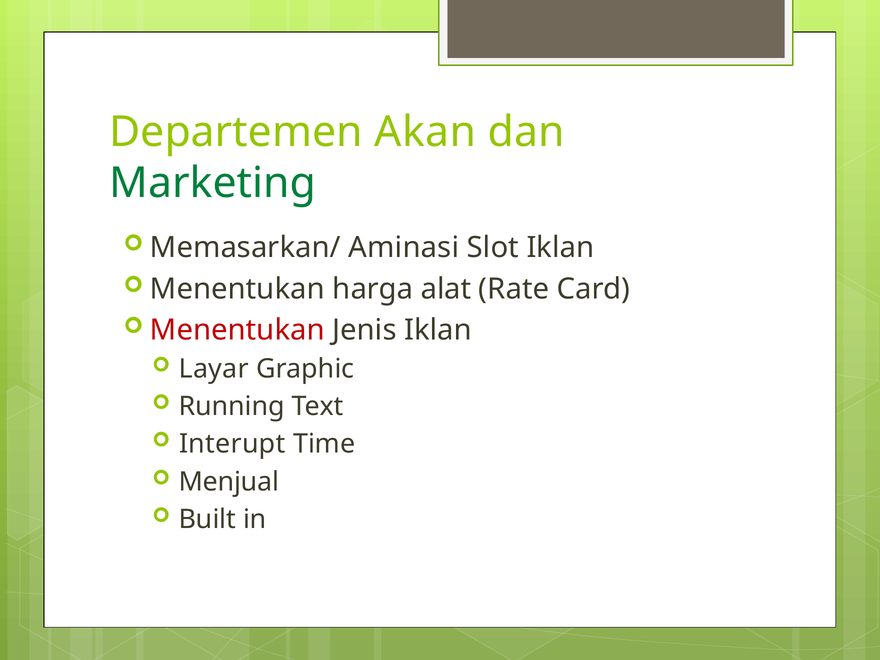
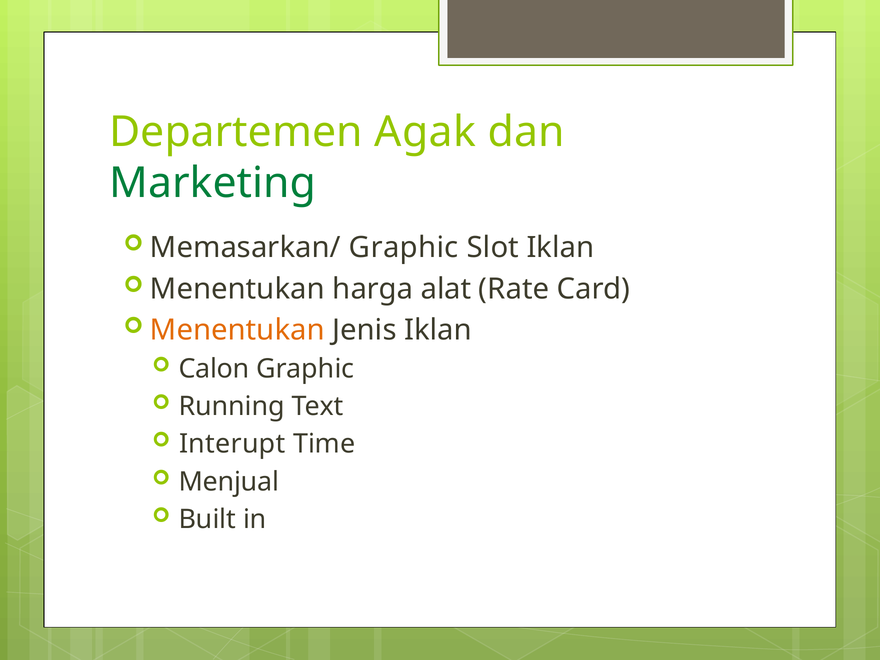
Akan: Akan -> Agak (425, 132)
Memasarkan/ Aminasi: Aminasi -> Graphic (404, 248)
Menentukan colour: red -> orange (237, 330)
Layar: Layar -> Calon (214, 369)
